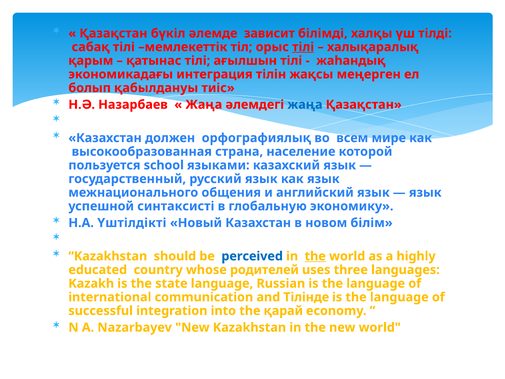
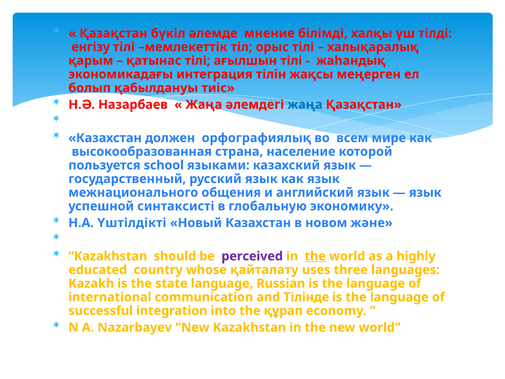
зависит: зависит -> мнение (269, 33)
сабақ: сабақ -> енгізу (91, 47)
тілі underline: present -> none (303, 47)
білім: білім -> және (372, 223)
perceived colour: blue -> purple (252, 256)
родителей: родителей -> қайталату (264, 270)
қарай: қарай -> құрап (283, 311)
